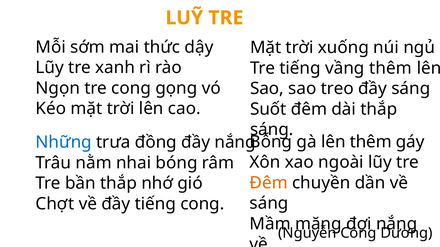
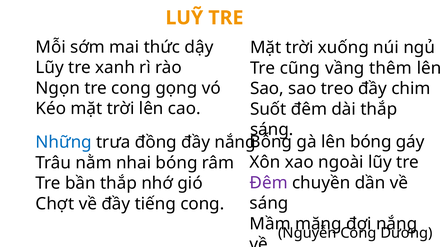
Tre tiếng: tiếng -> cũng (300, 68)
đầy sáng: sáng -> chim (411, 89)
lên thêm: thêm -> bóng (371, 142)
Đêm colour: orange -> purple (269, 183)
